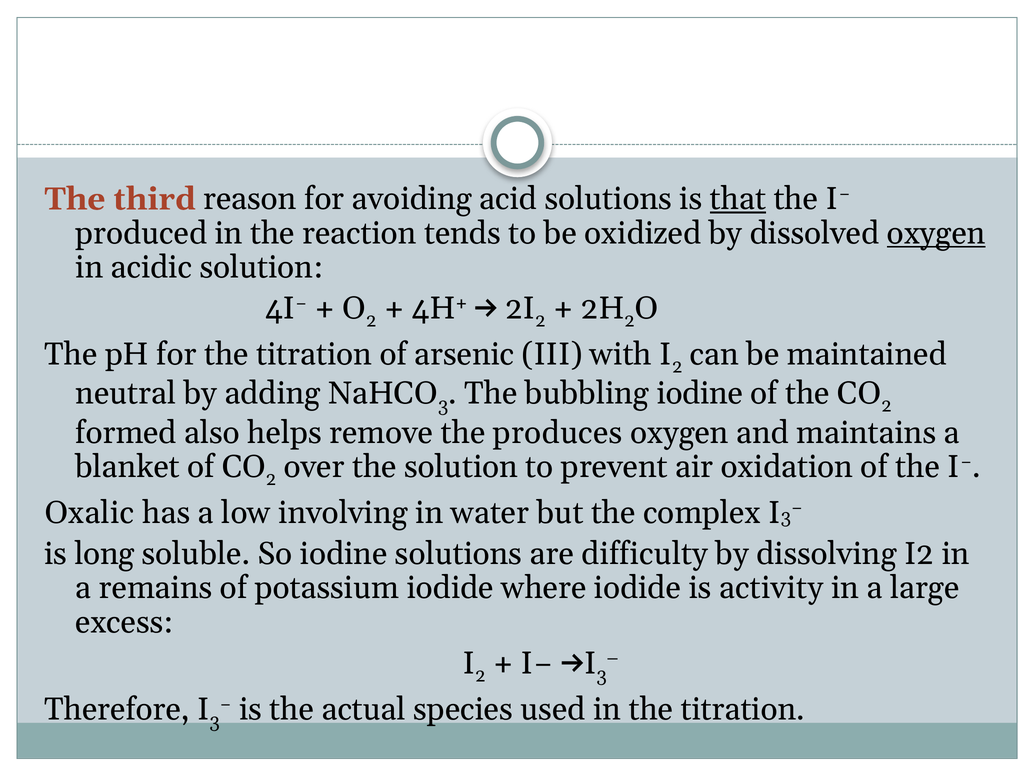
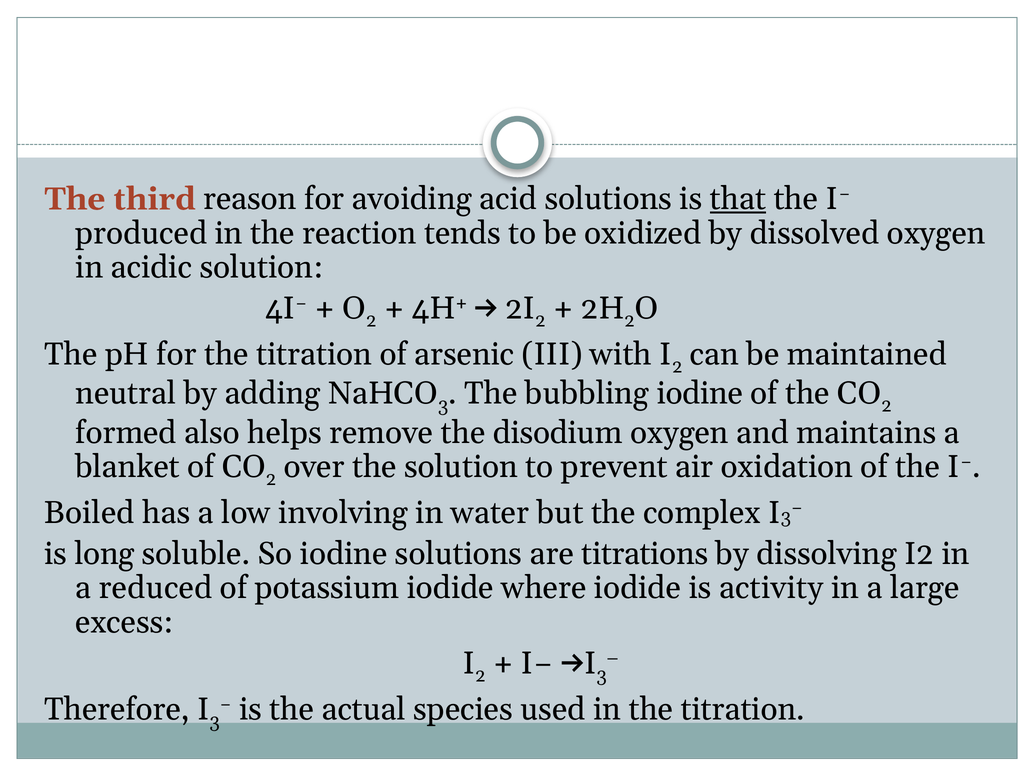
oxygen underline: present -> none (936, 233)
produces: produces -> disodium (558, 433)
Oxalic: Oxalic -> Boiled (89, 513)
difficulty: difficulty -> titrations (645, 554)
remains: remains -> reduced (156, 588)
